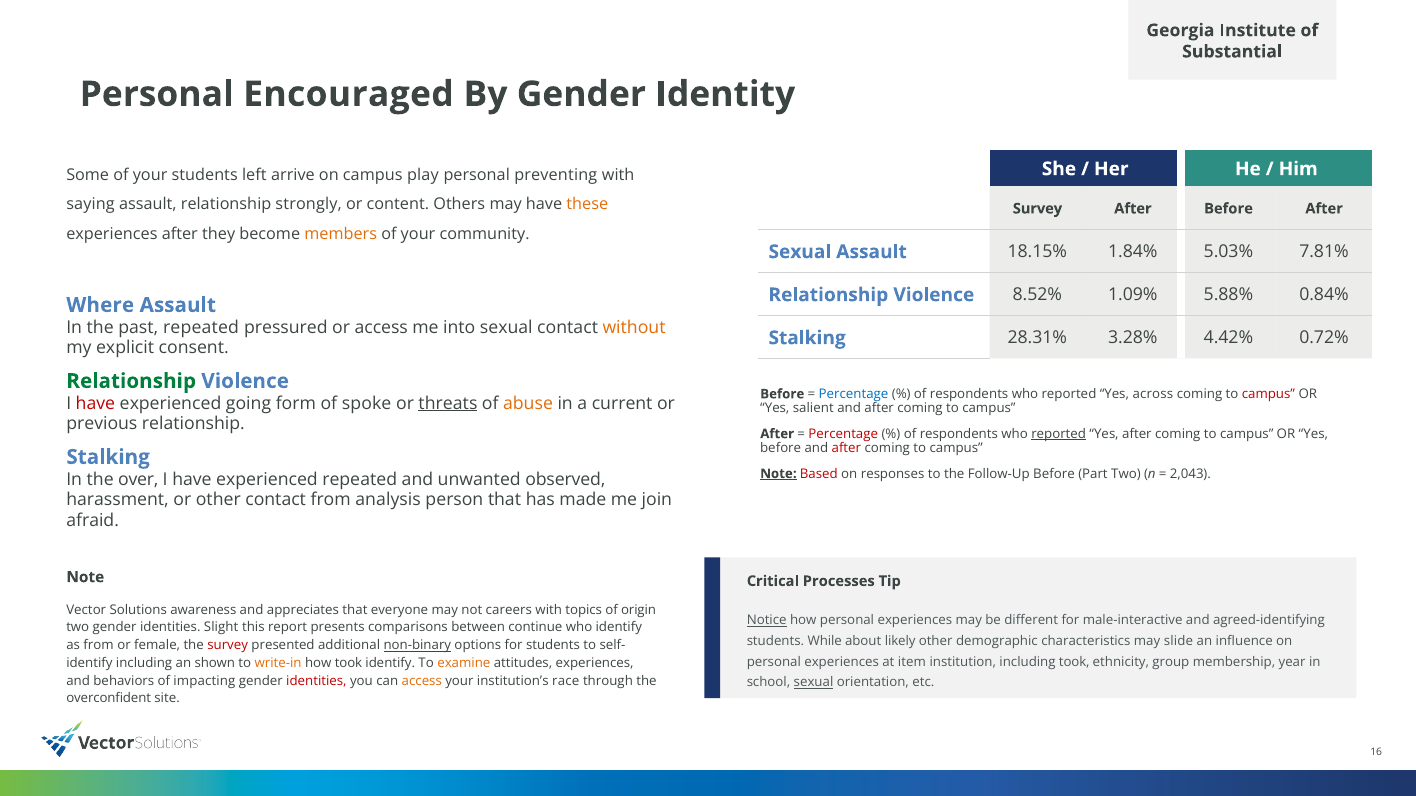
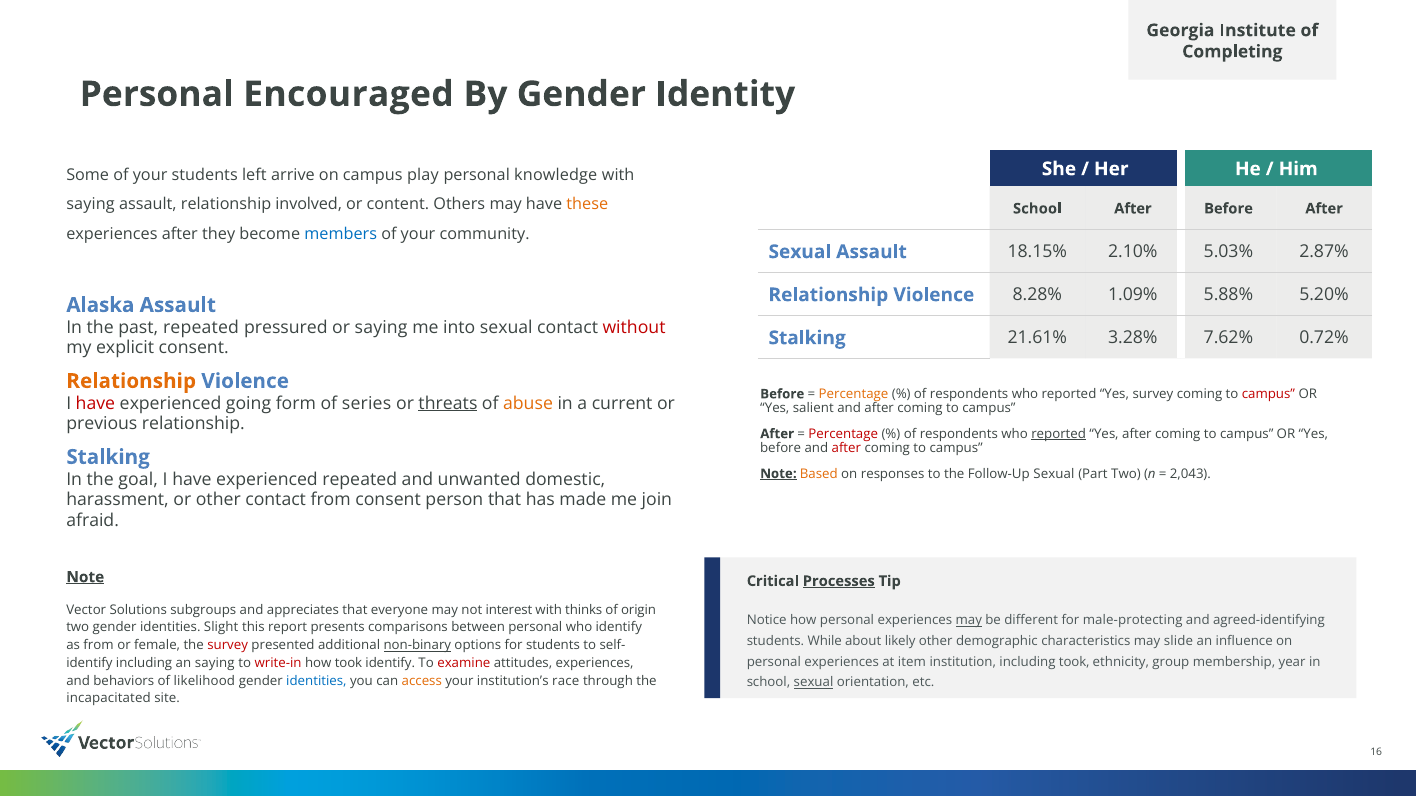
Substantial: Substantial -> Completing (1232, 52)
preventing: preventing -> knowledge (556, 175)
strongly: strongly -> involved (309, 205)
Survey: Survey -> School (1037, 209)
members colour: orange -> blue (341, 234)
1.84%: 1.84% -> 2.10% (1133, 252)
7.81%: 7.81% -> 2.87% (1324, 252)
8.52%: 8.52% -> 8.28% (1037, 295)
0.84%: 0.84% -> 5.20% (1324, 295)
Where: Where -> Alaska (100, 305)
or access: access -> saying (381, 328)
without colour: orange -> red (634, 328)
28.31%: 28.31% -> 21.61% (1037, 338)
4.42%: 4.42% -> 7.62% (1228, 338)
Relationship colour: green -> orange (131, 381)
Percentage colour: blue -> orange (853, 394)
Yes across: across -> survey (1153, 394)
spoke: spoke -> series (367, 404)
Based colour: red -> orange (819, 474)
Follow-Up Before: Before -> Sexual (1054, 474)
over: over -> goal (138, 480)
observed: observed -> domestic (565, 480)
from analysis: analysis -> consent (388, 500)
Note underline: none -> present (85, 577)
Processes underline: none -> present (839, 581)
awareness: awareness -> subgroups (203, 610)
careers: careers -> interest (509, 610)
topics: topics -> thinks (584, 610)
Notice underline: present -> none (767, 621)
may underline: none -> present (969, 621)
male-interactive: male-interactive -> male-protecting (1133, 621)
between continue: continue -> personal (535, 628)
an shown: shown -> saying (215, 663)
write-in colour: orange -> red (278, 663)
examine colour: orange -> red (464, 663)
impacting: impacting -> likelihood (204, 681)
identities colour: red -> blue (316, 681)
overconfident: overconfident -> incapacitated (109, 699)
